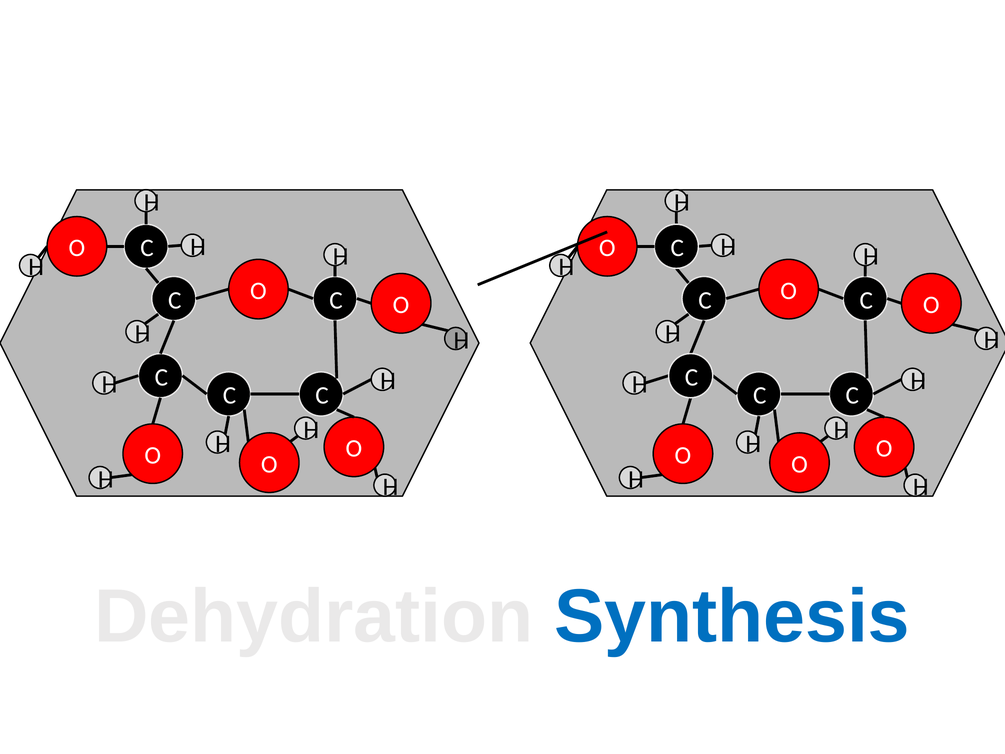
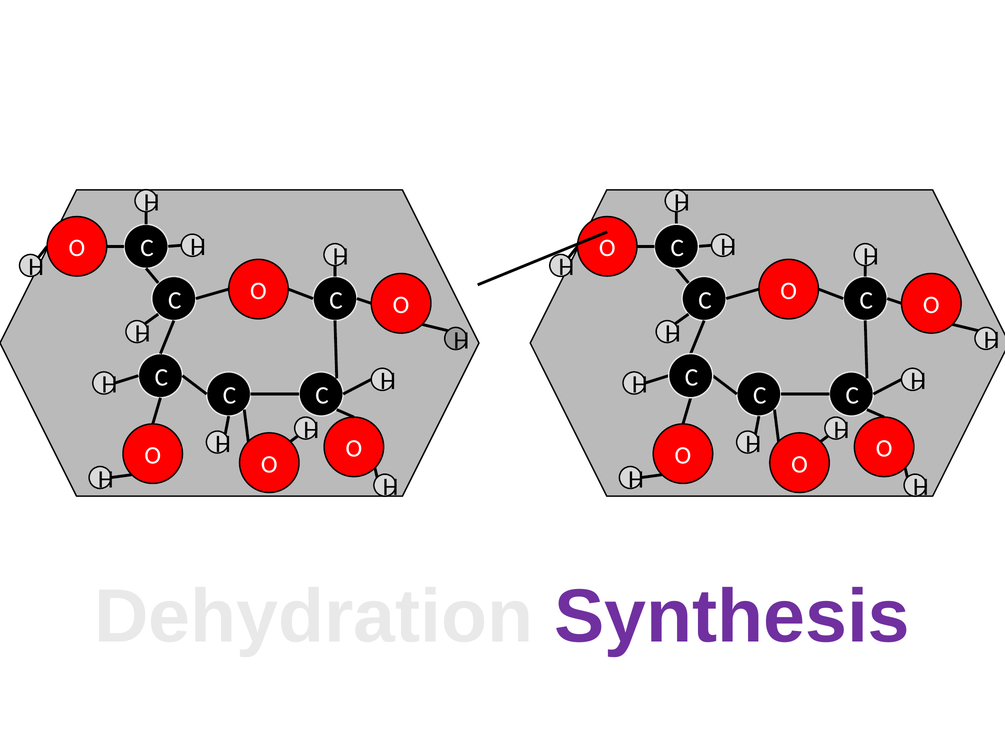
Synthesis colour: blue -> purple (732, 617)
